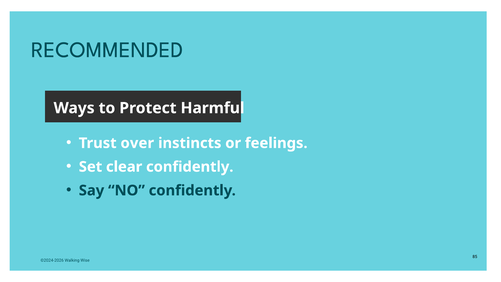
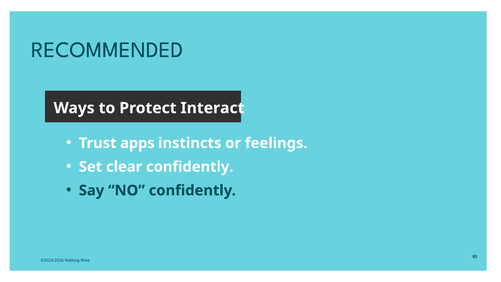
Harmful: Harmful -> Interact (213, 108)
over: over -> apps (137, 143)
